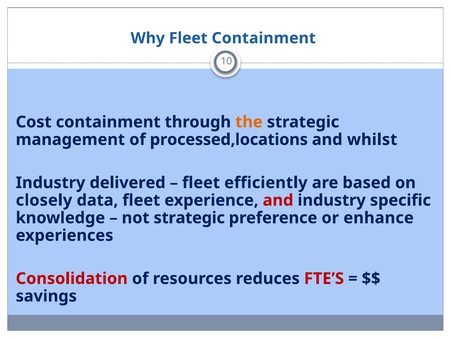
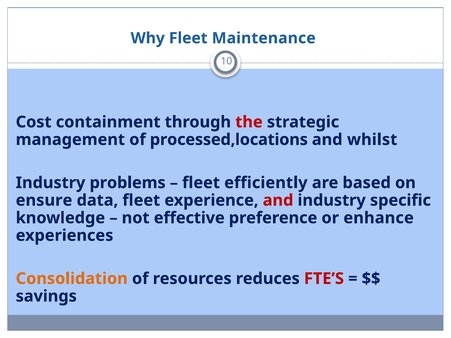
Fleet Containment: Containment -> Maintenance (264, 38)
the colour: orange -> red (249, 122)
delivered: delivered -> problems (128, 183)
closely: closely -> ensure (44, 200)
not strategic: strategic -> effective (189, 218)
Consolidation colour: red -> orange (72, 279)
